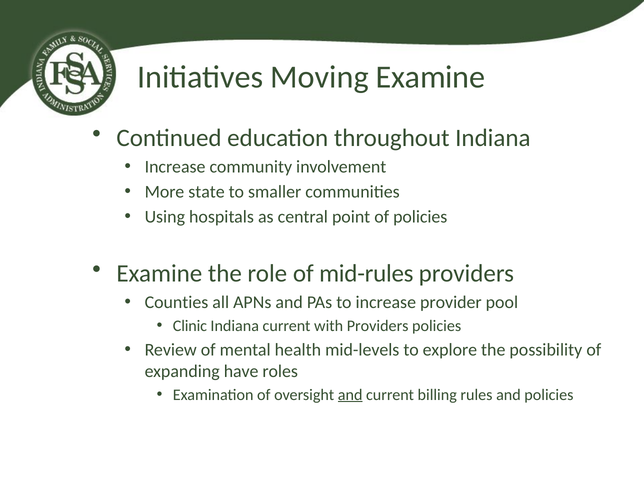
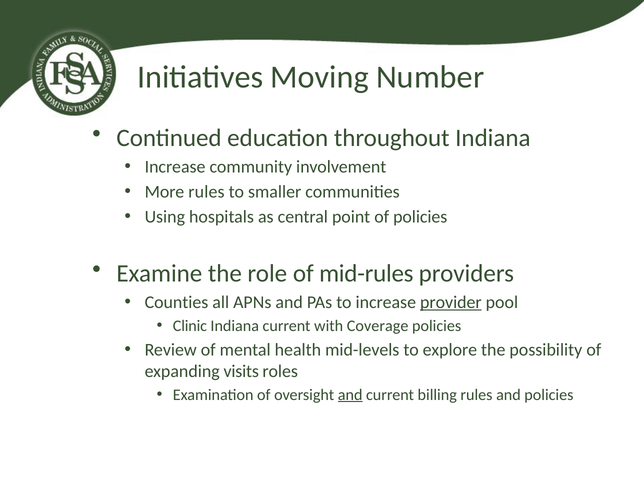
Moving Examine: Examine -> Number (430, 77)
More state: state -> rules (206, 192)
provider underline: none -> present (451, 302)
with Providers: Providers -> Coverage (378, 326)
have: have -> visits (241, 371)
